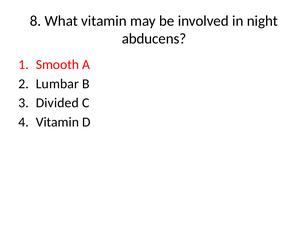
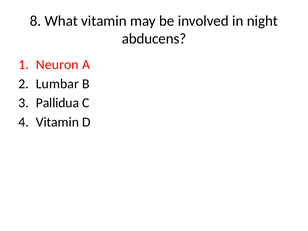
Smooth: Smooth -> Neuron (57, 65)
Divided: Divided -> Pallidua (57, 103)
